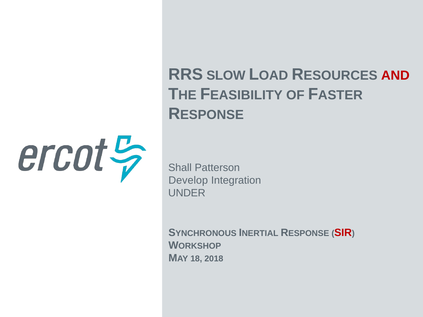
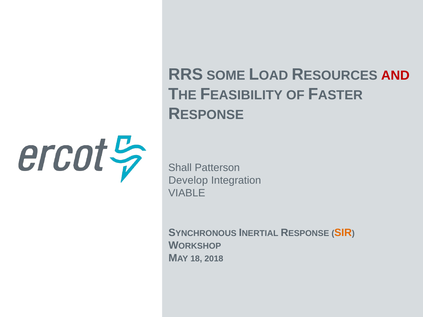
SLOW: SLOW -> SOME (226, 76)
UNDER: UNDER -> VIABLE (187, 193)
SIR colour: red -> orange (343, 233)
